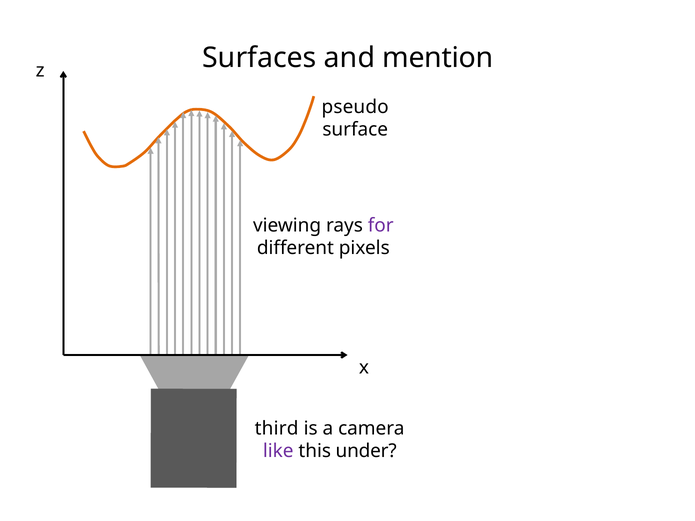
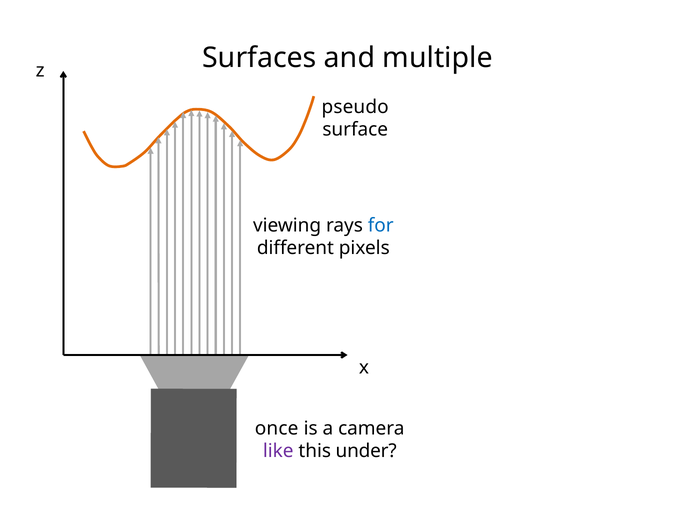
mention: mention -> multiple (438, 58)
for colour: purple -> blue (381, 225)
third: third -> once (277, 429)
